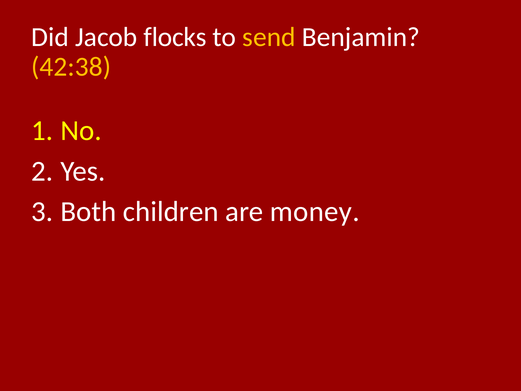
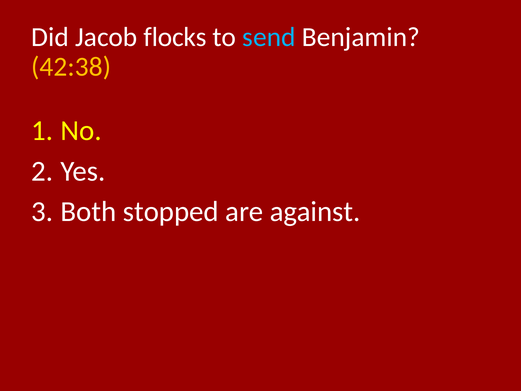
send colour: yellow -> light blue (269, 37)
children: children -> stopped (171, 212)
money: money -> against (315, 212)
